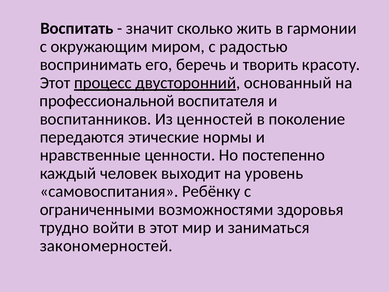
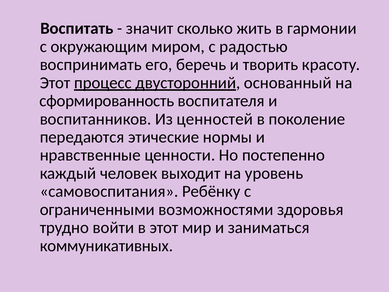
профессиональной: профессиональной -> сформированность (107, 101)
закономерностей: закономерностей -> коммуникативных (106, 246)
